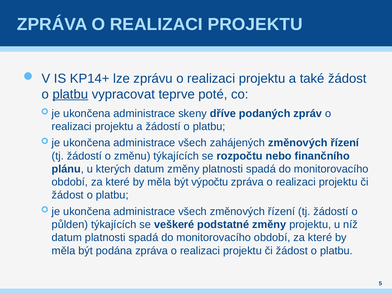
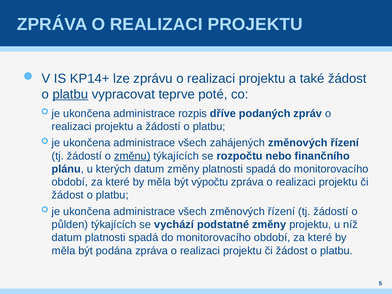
skeny: skeny -> rozpis (193, 113)
změnu underline: none -> present (132, 156)
veškeré: veškeré -> vychází (174, 225)
